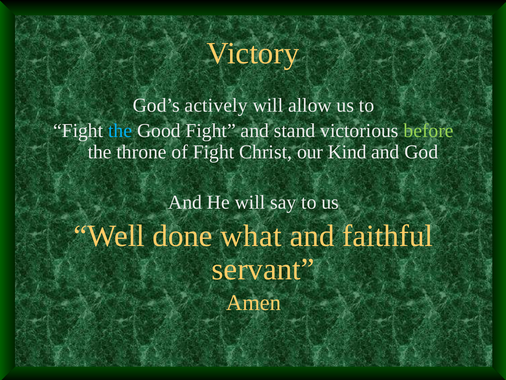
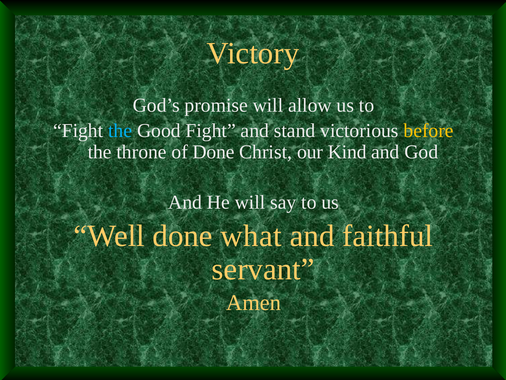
actively: actively -> promise (216, 105)
before colour: light green -> yellow (429, 130)
of Fight: Fight -> Done (214, 152)
